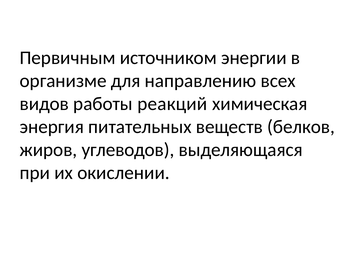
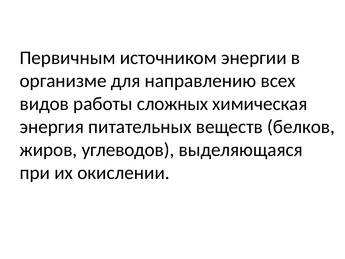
реакций: реакций -> сложных (173, 104)
